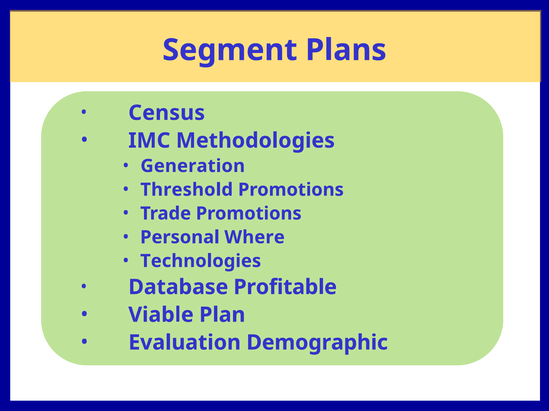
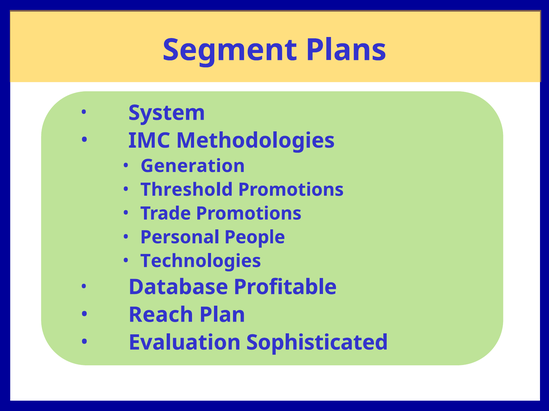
Census: Census -> System (167, 113)
Where: Where -> People (255, 238)
Viable: Viable -> Reach (161, 315)
Demographic: Demographic -> Sophisticated (317, 343)
